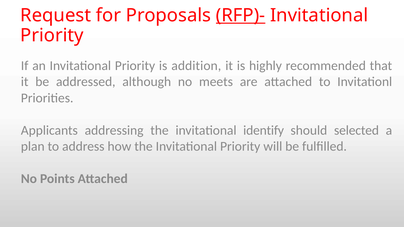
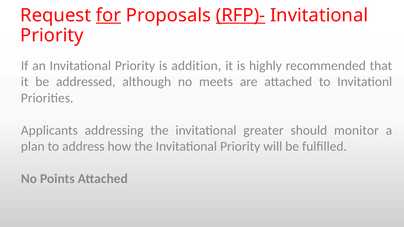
for underline: none -> present (108, 15)
identify: identify -> greater (264, 130)
selected: selected -> monitor (356, 130)
